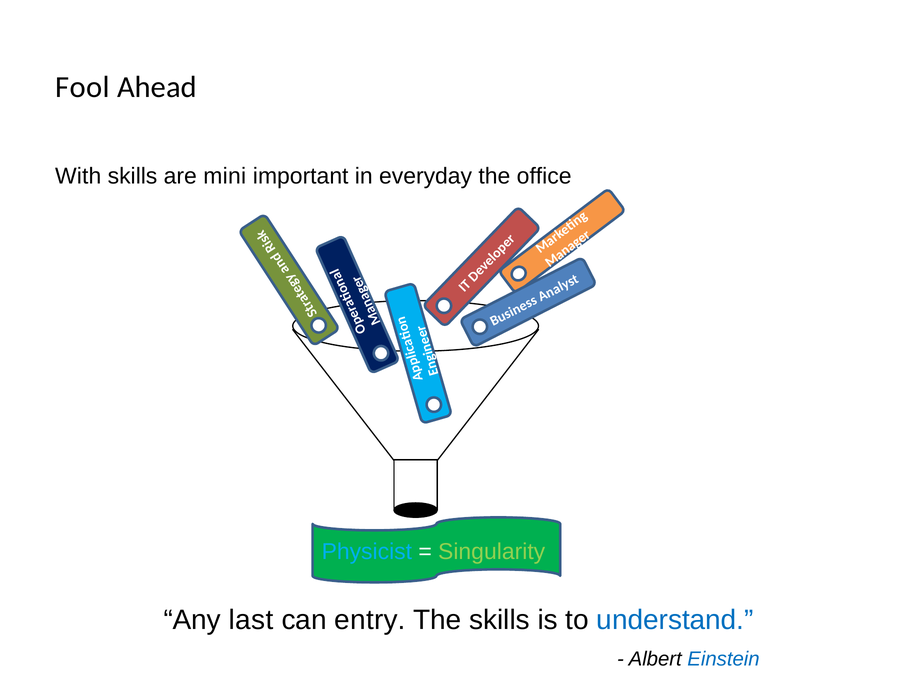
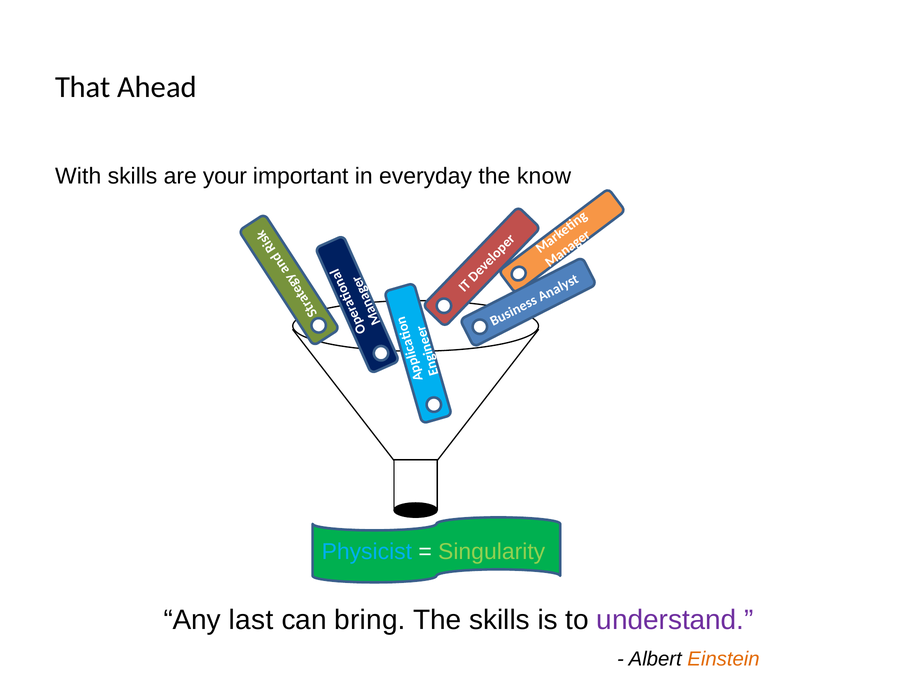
Fool: Fool -> That (83, 87)
mini: mini -> your (225, 176)
office: office -> know (544, 176)
entry: entry -> bring (370, 621)
understand colour: blue -> purple (675, 621)
Einstein colour: blue -> orange (724, 659)
